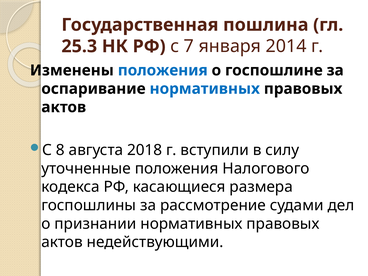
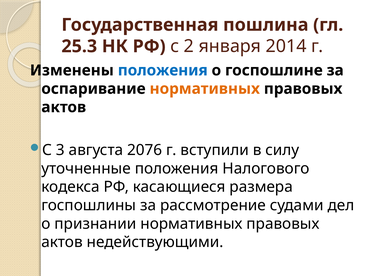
7: 7 -> 2 (189, 46)
нормативных colour: blue -> orange (205, 89)
8: 8 -> 3 (60, 150)
2018: 2018 -> 2076 (145, 150)
